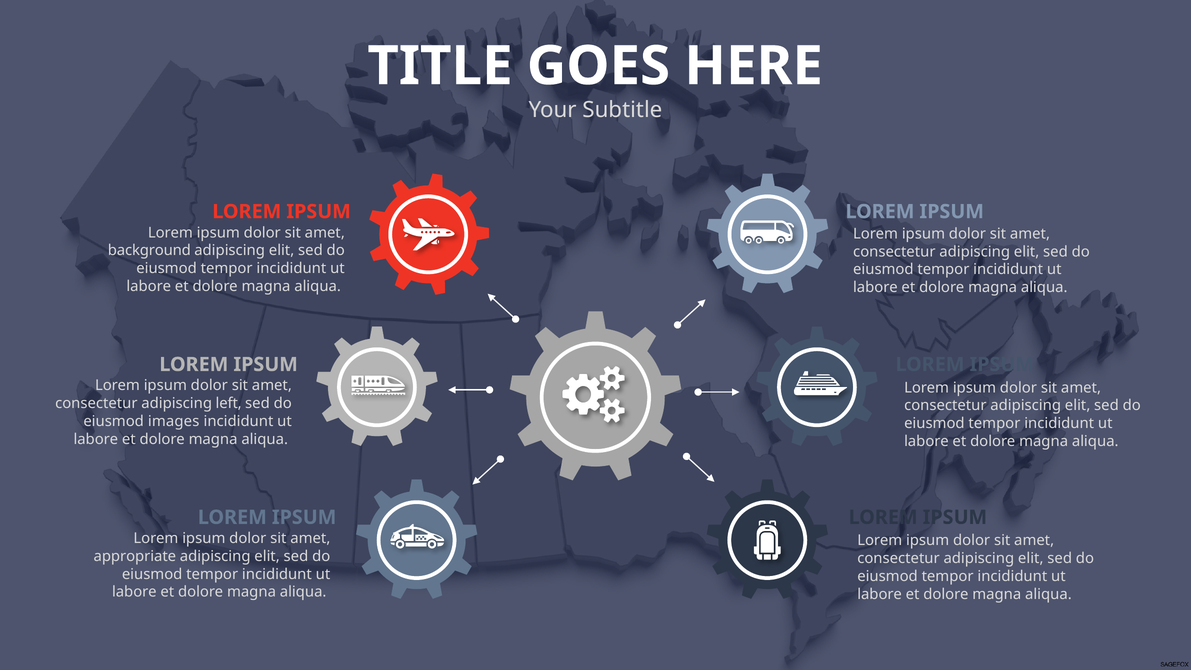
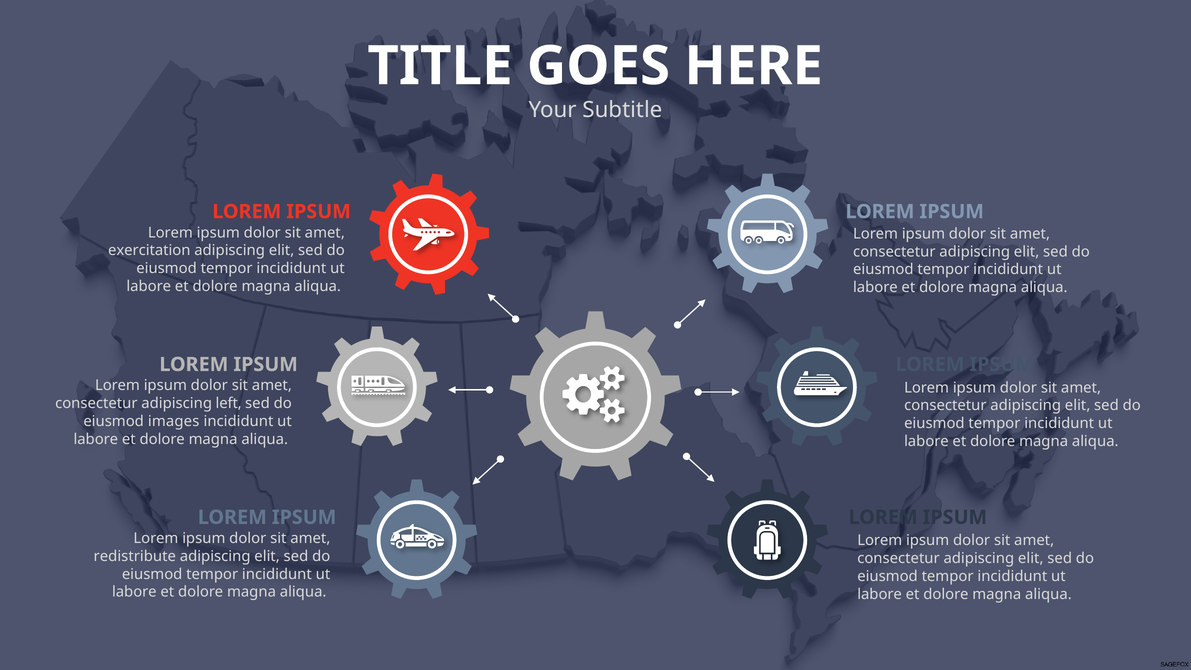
background: background -> exercitation (149, 251)
appropriate: appropriate -> redistribute (135, 556)
